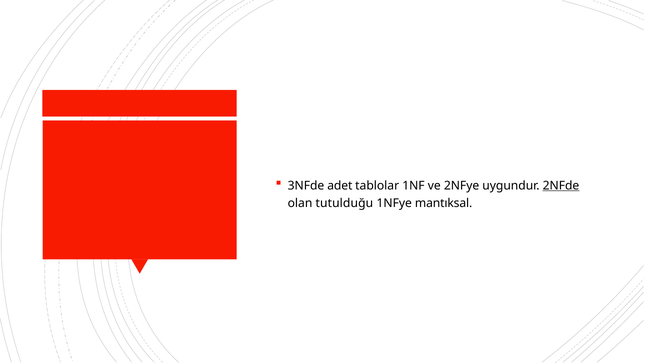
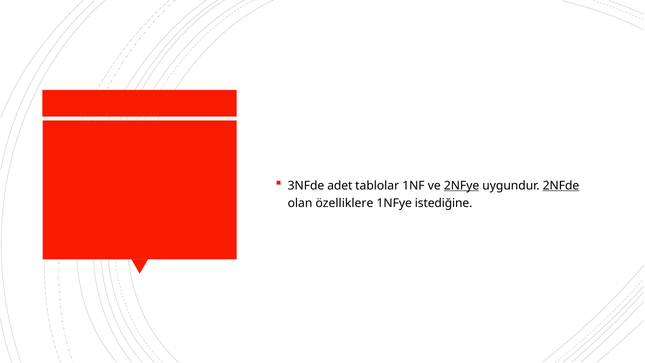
2NFye underline: none -> present (462, 186)
tutulduğu: tutulduğu -> özelliklere (344, 203)
mantıksal: mantıksal -> istediğine (444, 203)
